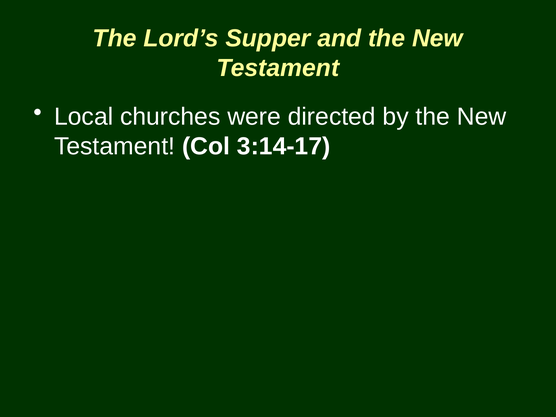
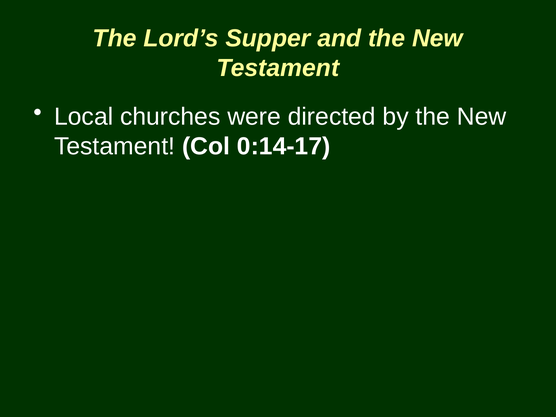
3:14-17: 3:14-17 -> 0:14-17 (284, 146)
